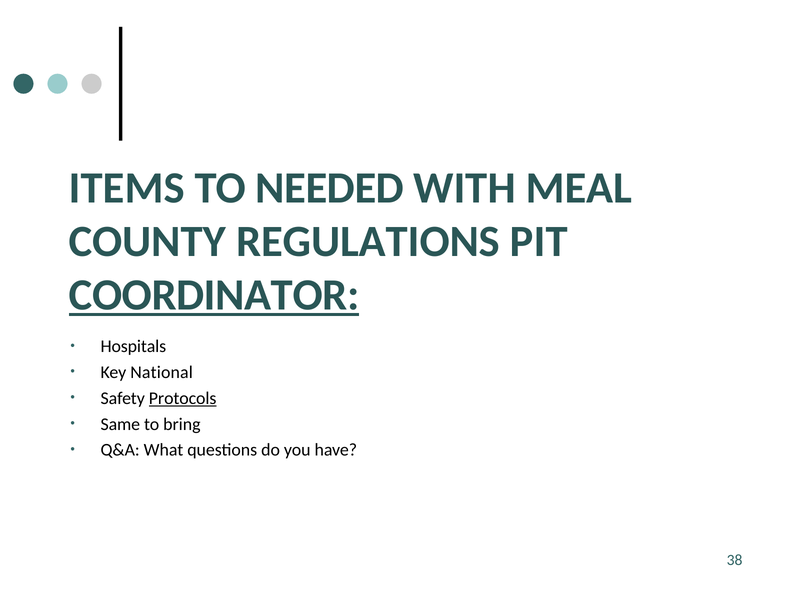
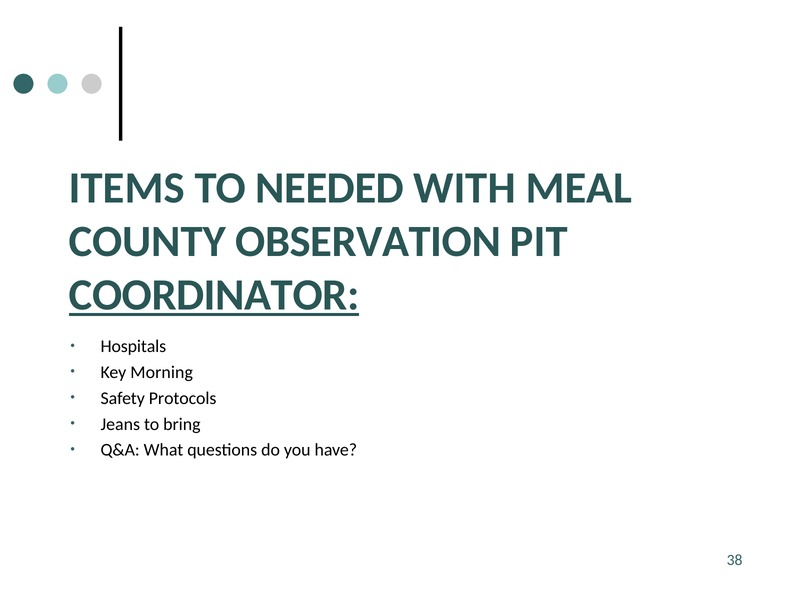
REGULATIONS: REGULATIONS -> OBSERVATION (368, 242)
National: National -> Morning (162, 372)
Protocols underline: present -> none (183, 398)
Same: Same -> Jeans (120, 424)
